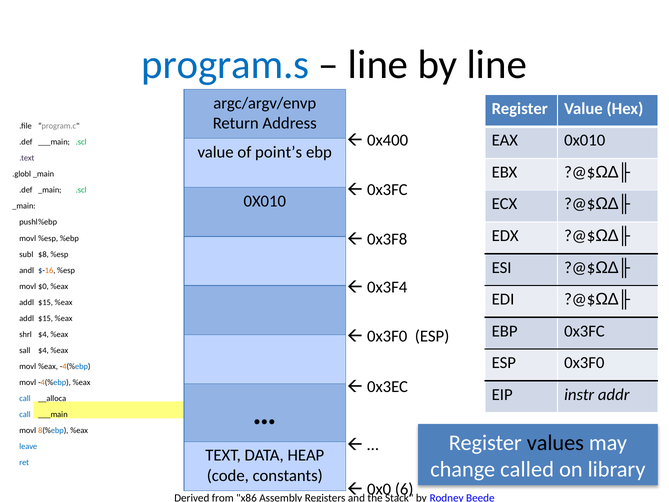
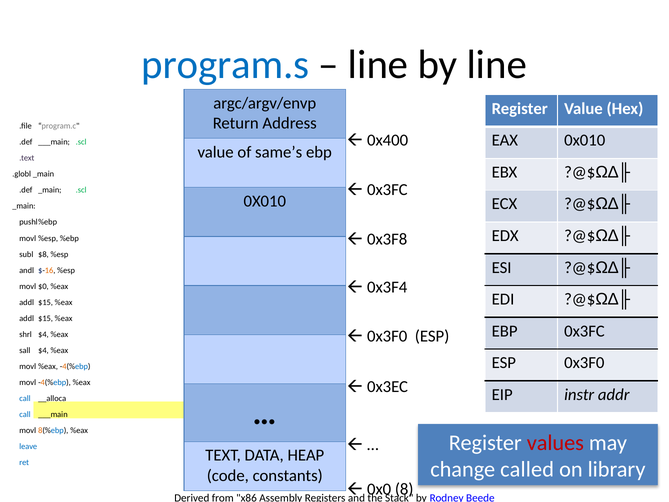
point’s: point’s -> same’s (279, 152)
values colour: black -> red (555, 443)
6: 6 -> 8 (404, 489)
